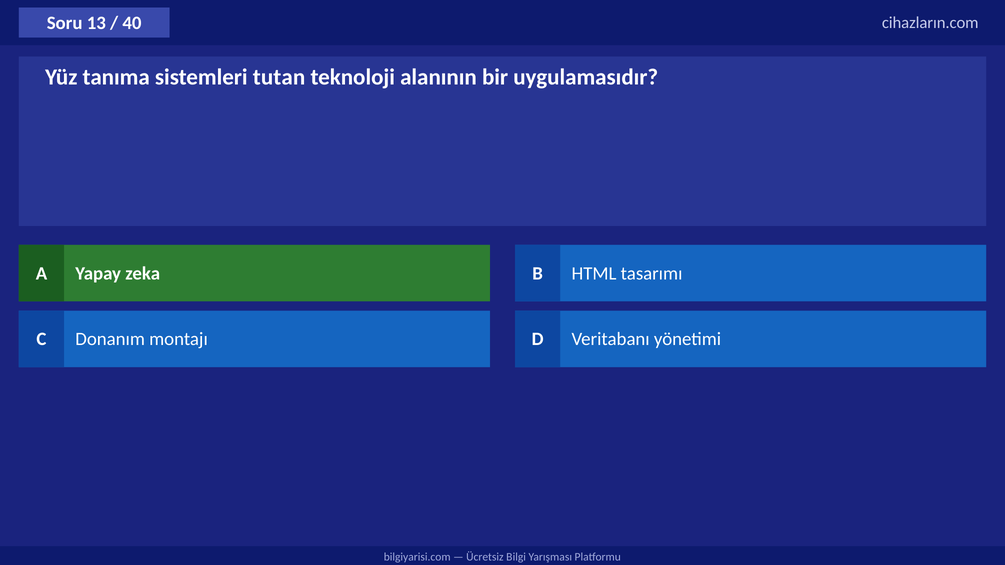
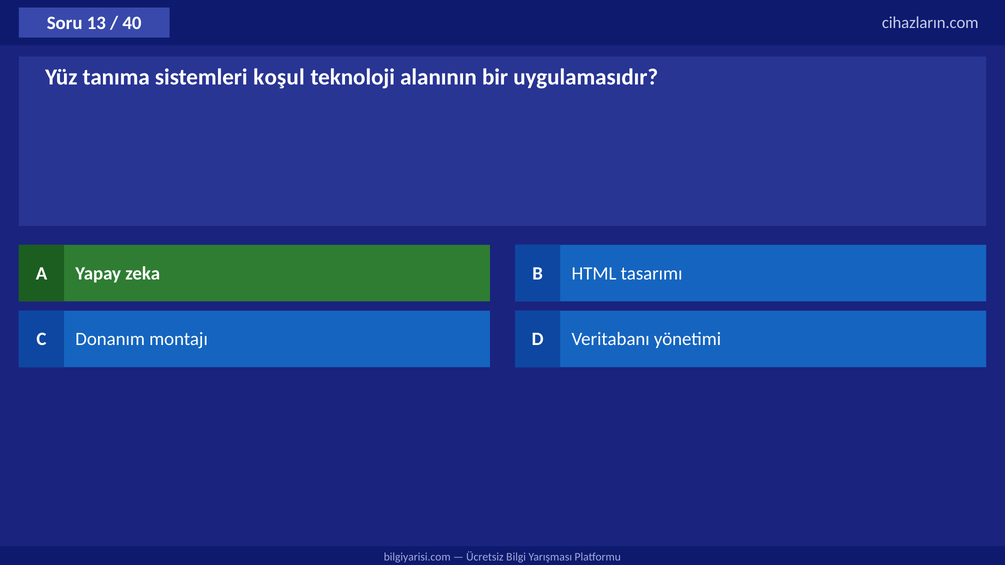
tutan: tutan -> koşul (279, 77)
